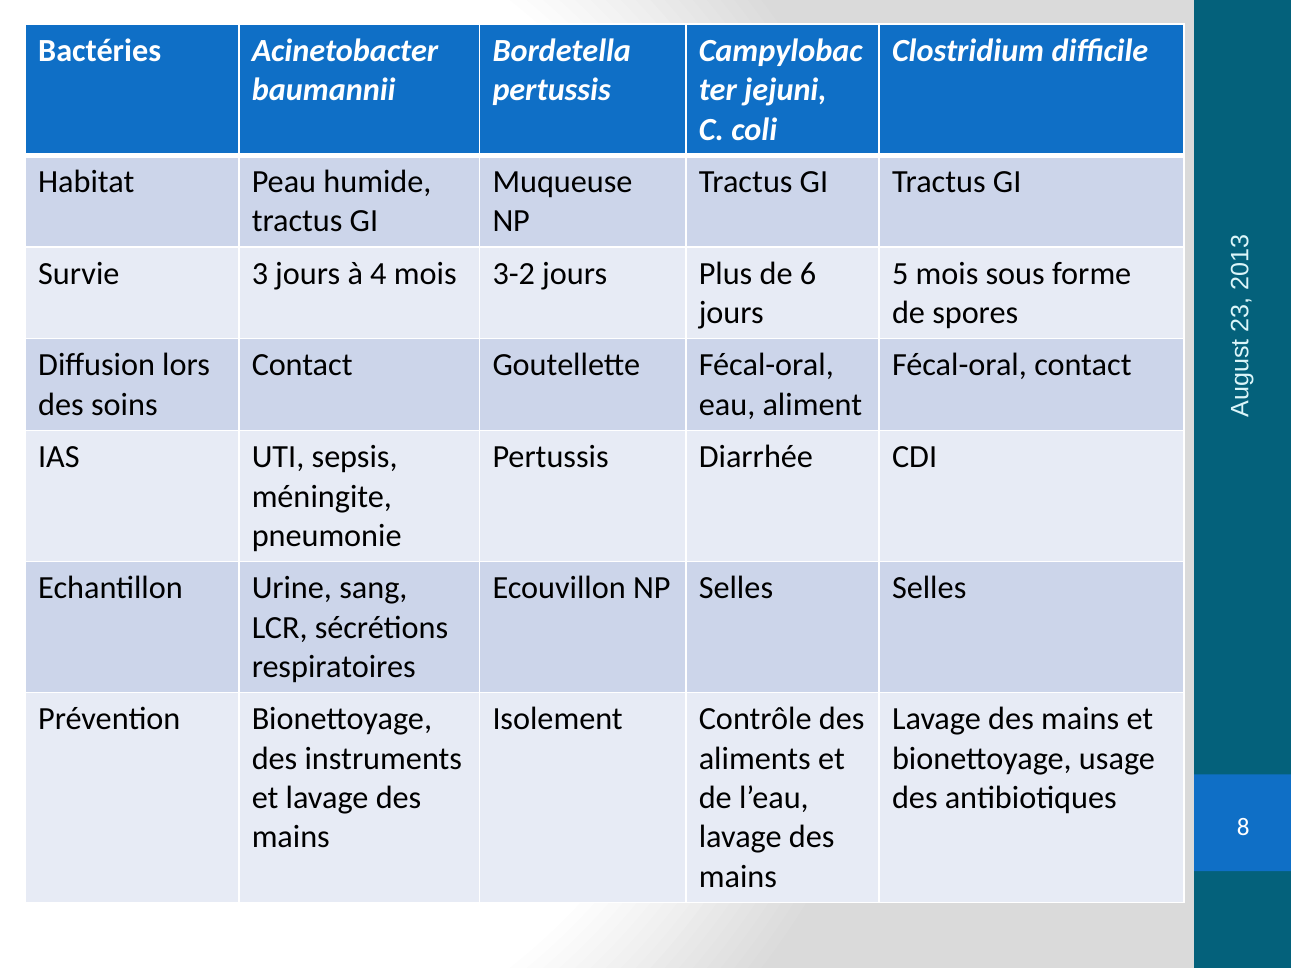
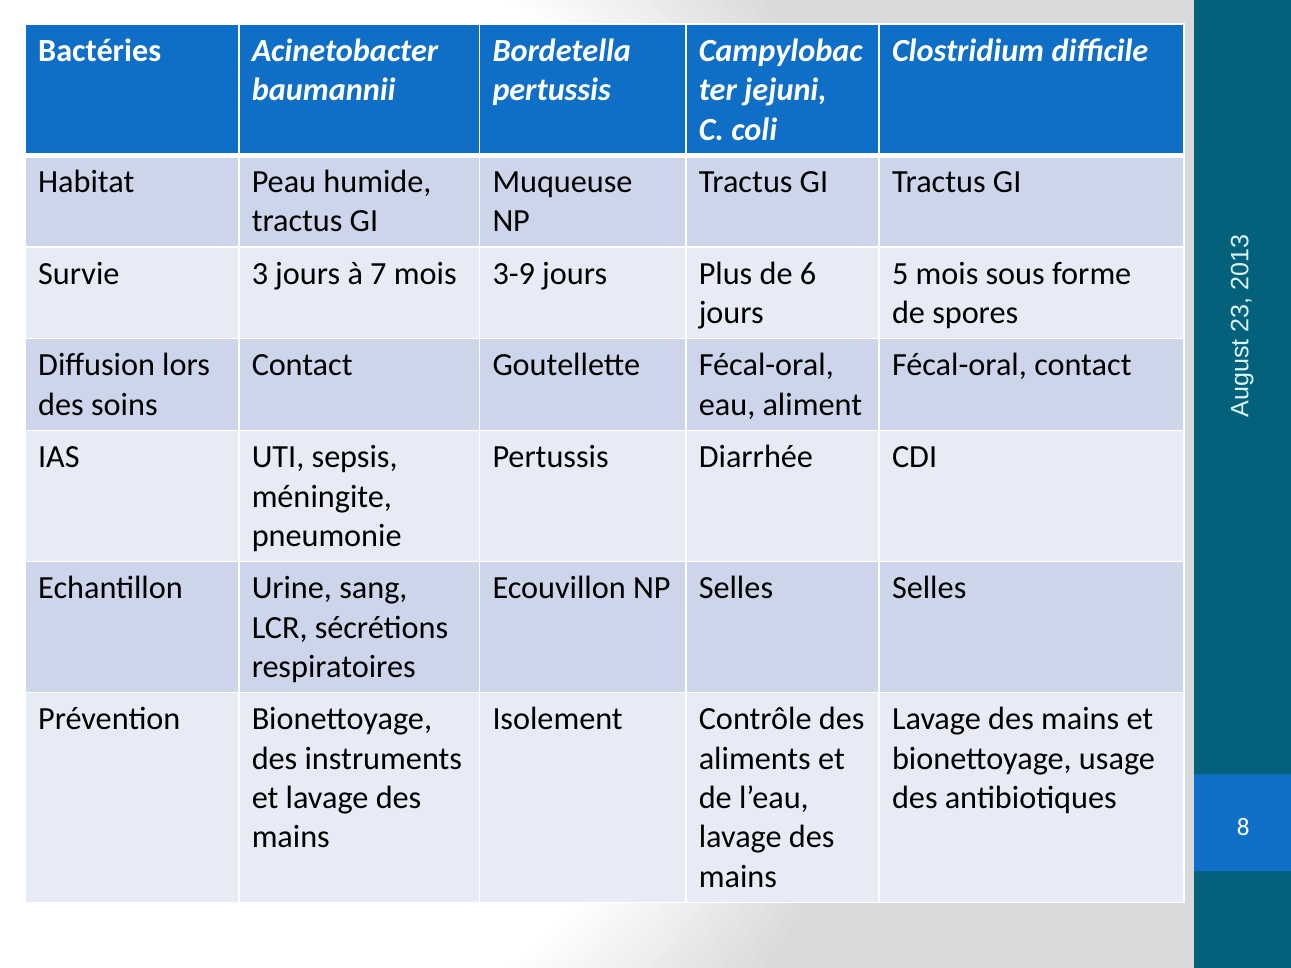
4: 4 -> 7 (378, 274)
3-2: 3-2 -> 3-9 (514, 274)
